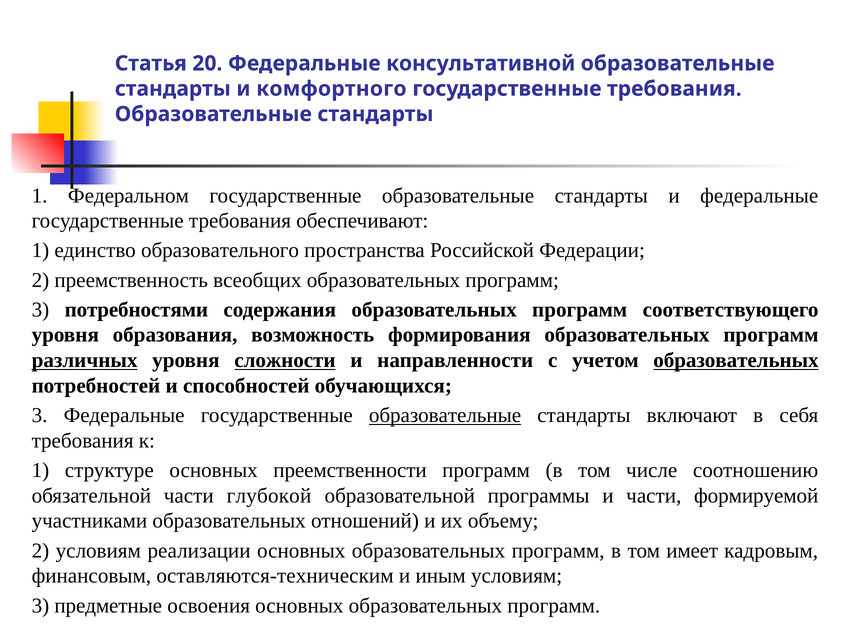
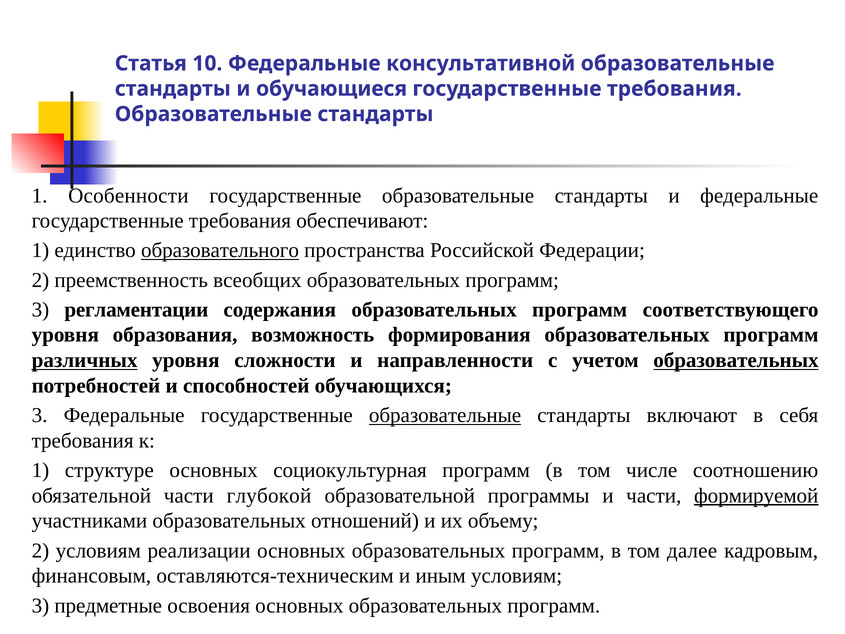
20: 20 -> 10 (207, 63)
комфортного: комфортного -> обучающиеся (332, 89)
Федеральном: Федеральном -> Особенности (128, 195)
образовательного underline: none -> present (220, 250)
потребностями: потребностями -> регламентации (136, 310)
сложности underline: present -> none (285, 360)
преемственности: преемственности -> социокультурная (350, 470)
формируемой underline: none -> present (756, 495)
имеет: имеет -> далее (692, 550)
